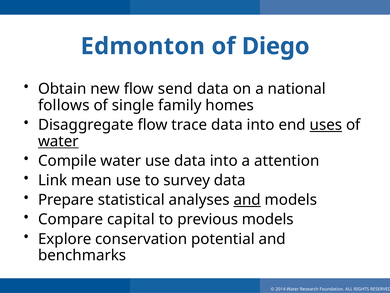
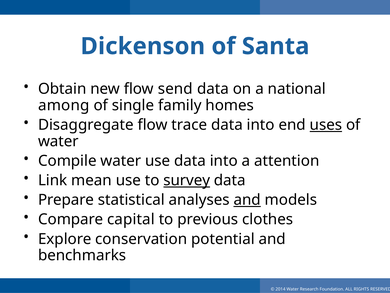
Edmonton: Edmonton -> Dickenson (143, 46)
Diego: Diego -> Santa (276, 46)
follows: follows -> among (64, 105)
water underline: present -> none (58, 141)
survey underline: none -> present (187, 180)
previous models: models -> clothes (268, 219)
